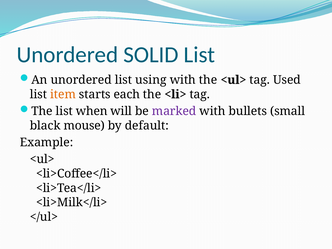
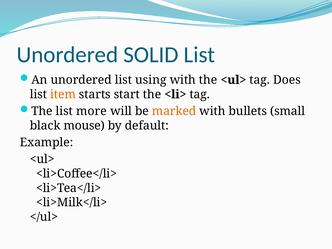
Used: Used -> Does (287, 80)
each: each -> start (127, 94)
when: when -> more (92, 111)
marked colour: purple -> orange (174, 111)
